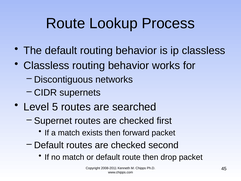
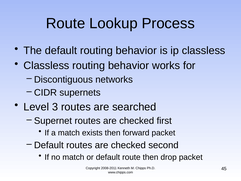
5: 5 -> 3 (55, 107)
